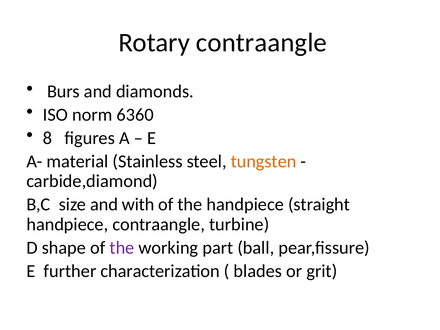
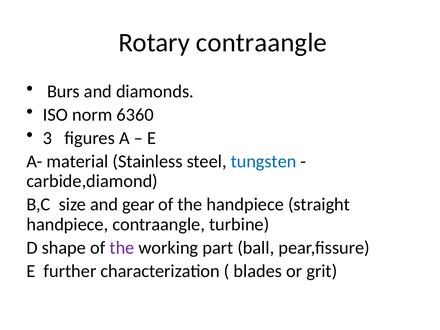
8: 8 -> 3 (48, 138)
tungsten colour: orange -> blue (264, 161)
with: with -> gear (138, 205)
